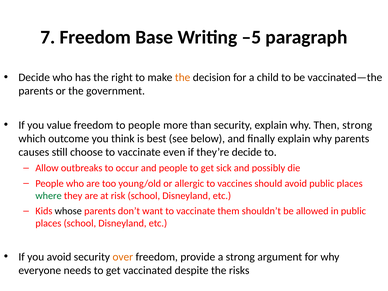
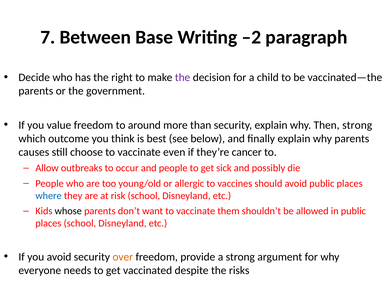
7 Freedom: Freedom -> Between (95, 37)
–5: –5 -> –2 (251, 37)
the colour: orange -> purple (183, 77)
to people: people -> around (144, 125)
they’re decide: decide -> cancer (247, 152)
where colour: green -> blue (49, 196)
